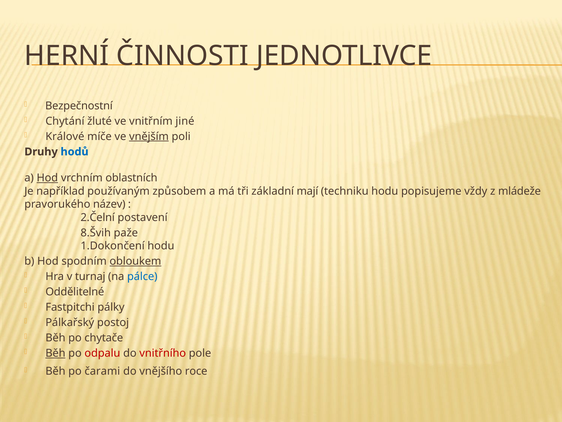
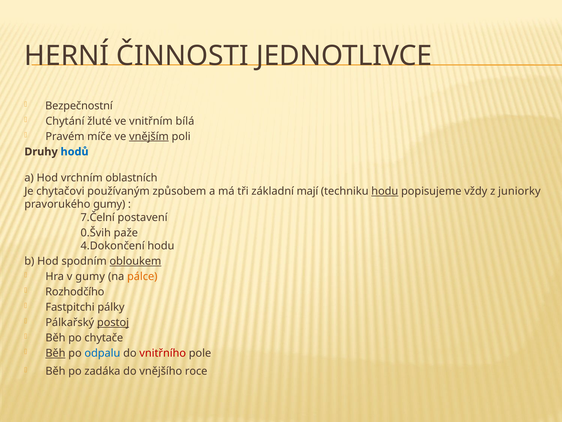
jiné: jiné -> bílá (185, 121)
Králové: Králové -> Pravém (65, 136)
Hod underline: present -> none (47, 178)
například: například -> chytačovi (60, 191)
hodu underline: none -> present (385, 191)
mládeže: mládeže -> juniorky (519, 191)
pravorukého název: název -> gumy (109, 204)
2.Čelní: 2.Čelní -> 7.Čelní (98, 217)
8.Švih: 8.Švih -> 0.Švih (96, 232)
1.Dokončení: 1.Dokončení -> 4.Dokončení (113, 246)
v turnaj: turnaj -> gumy (90, 276)
pálce colour: blue -> orange (142, 276)
Oddělitelné: Oddělitelné -> Rozhodčího (75, 292)
postoj underline: none -> present (113, 322)
odpalu colour: red -> blue (102, 353)
čarami: čarami -> zadáka (102, 371)
